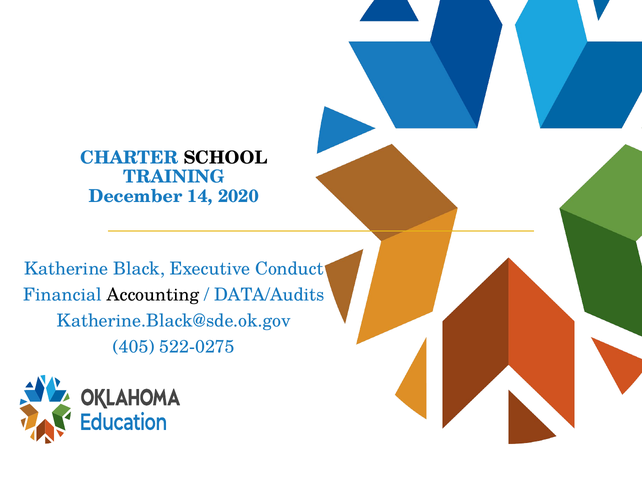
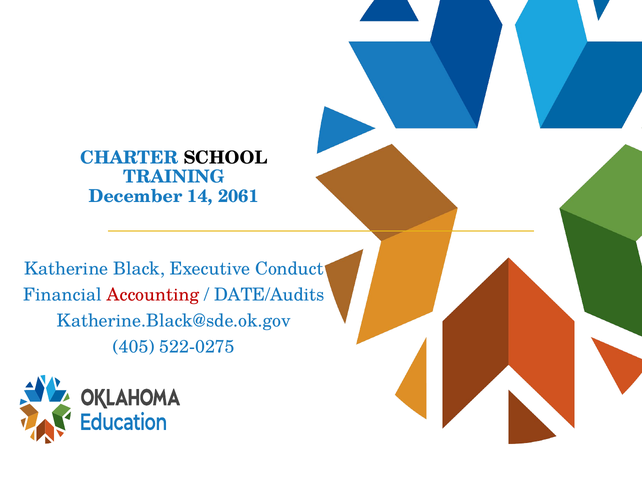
2020: 2020 -> 2061 (238, 196)
Accounting colour: black -> red (153, 295)
DATA/Audits: DATA/Audits -> DATE/Audits (269, 295)
